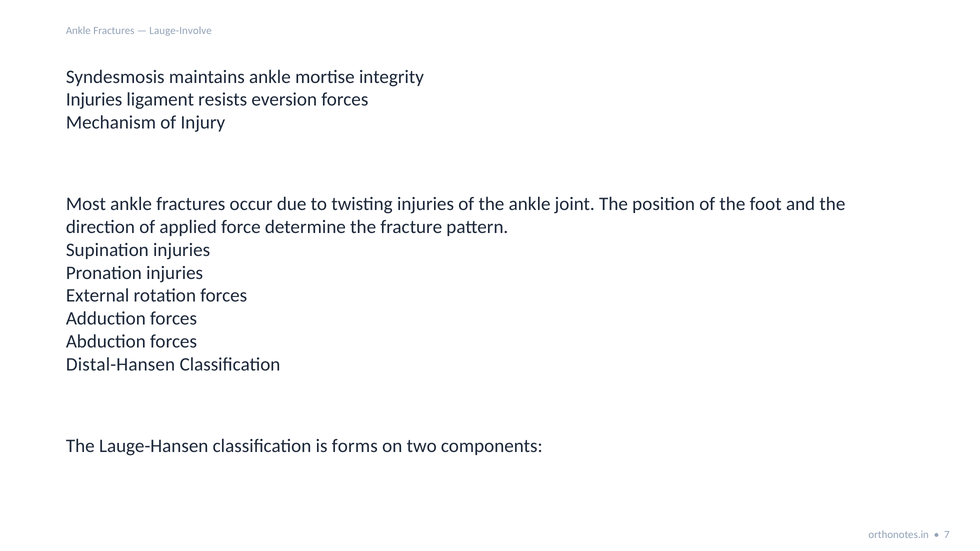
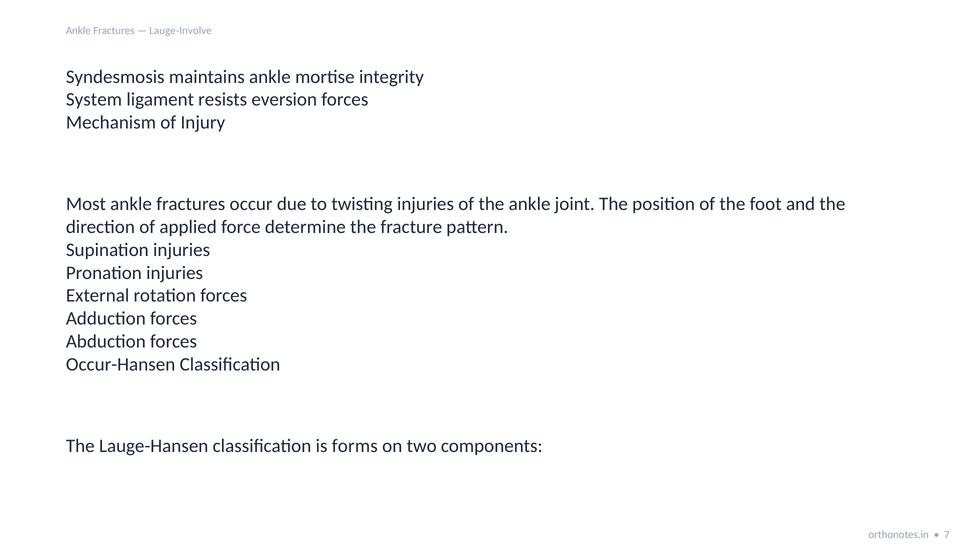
Injuries: Injuries -> System (94, 100)
Distal-Hansen: Distal-Hansen -> Occur-Hansen (121, 364)
